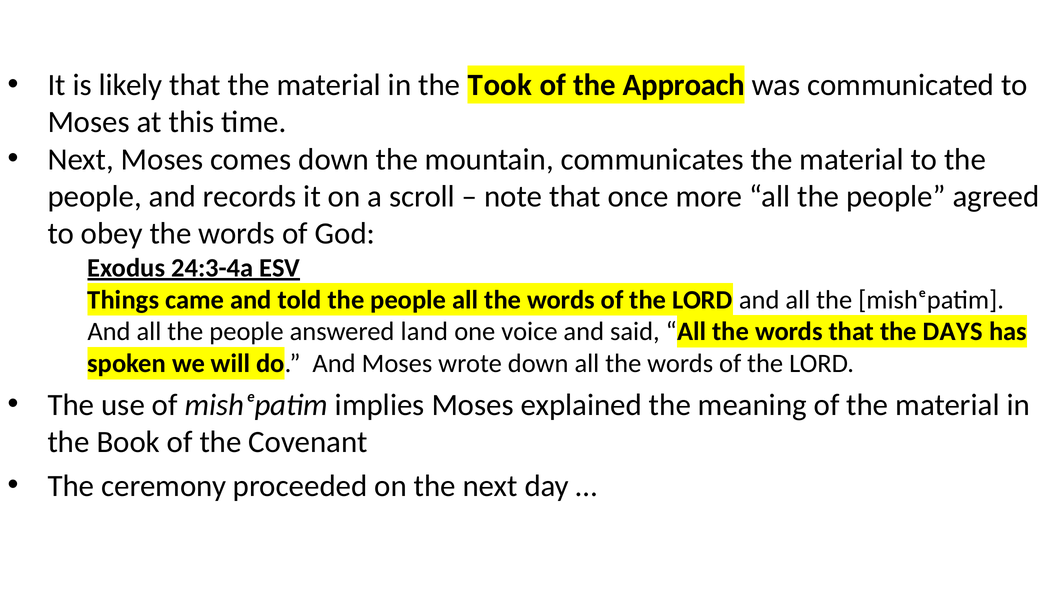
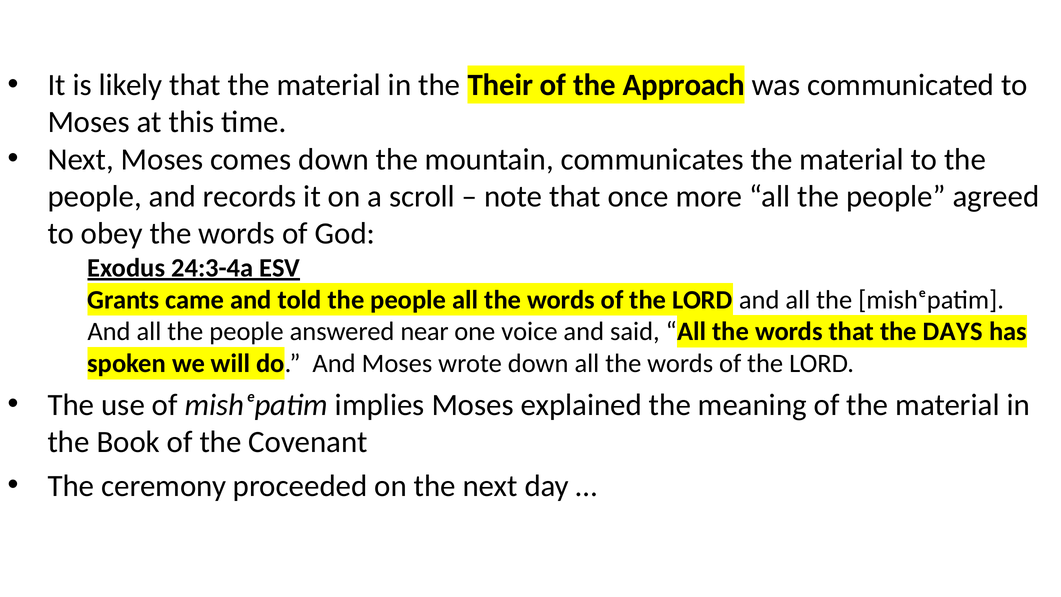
Took: Took -> Their (500, 85)
Things: Things -> Grants (123, 300)
land: land -> near (425, 332)
